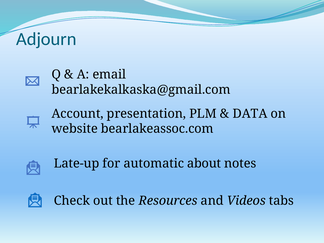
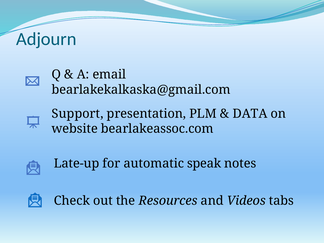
Account: Account -> Support (78, 114)
about: about -> speak (204, 164)
